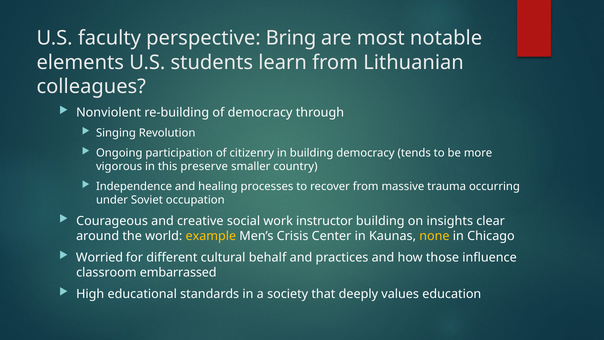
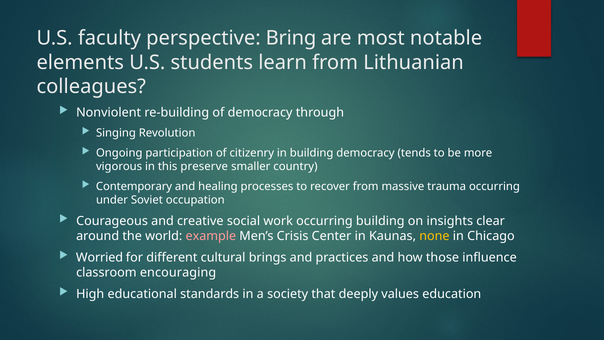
Independence: Independence -> Contemporary (134, 186)
work instructor: instructor -> occurring (324, 221)
example colour: yellow -> pink (211, 236)
behalf: behalf -> brings (268, 257)
embarrassed: embarrassed -> encouraging (178, 272)
